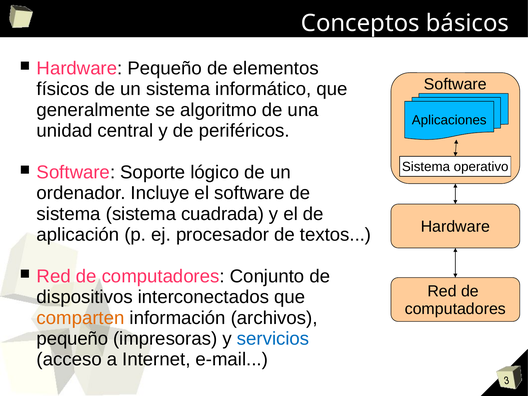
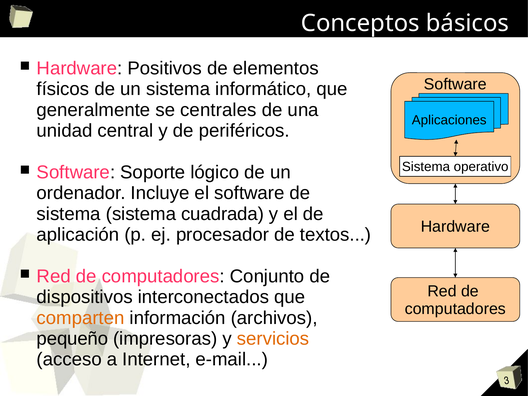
Hardware Pequeño: Pequeño -> Positivos (165, 68)
algoritmo: algoritmo -> centrales (218, 110)
servicios colour: blue -> orange (273, 339)
